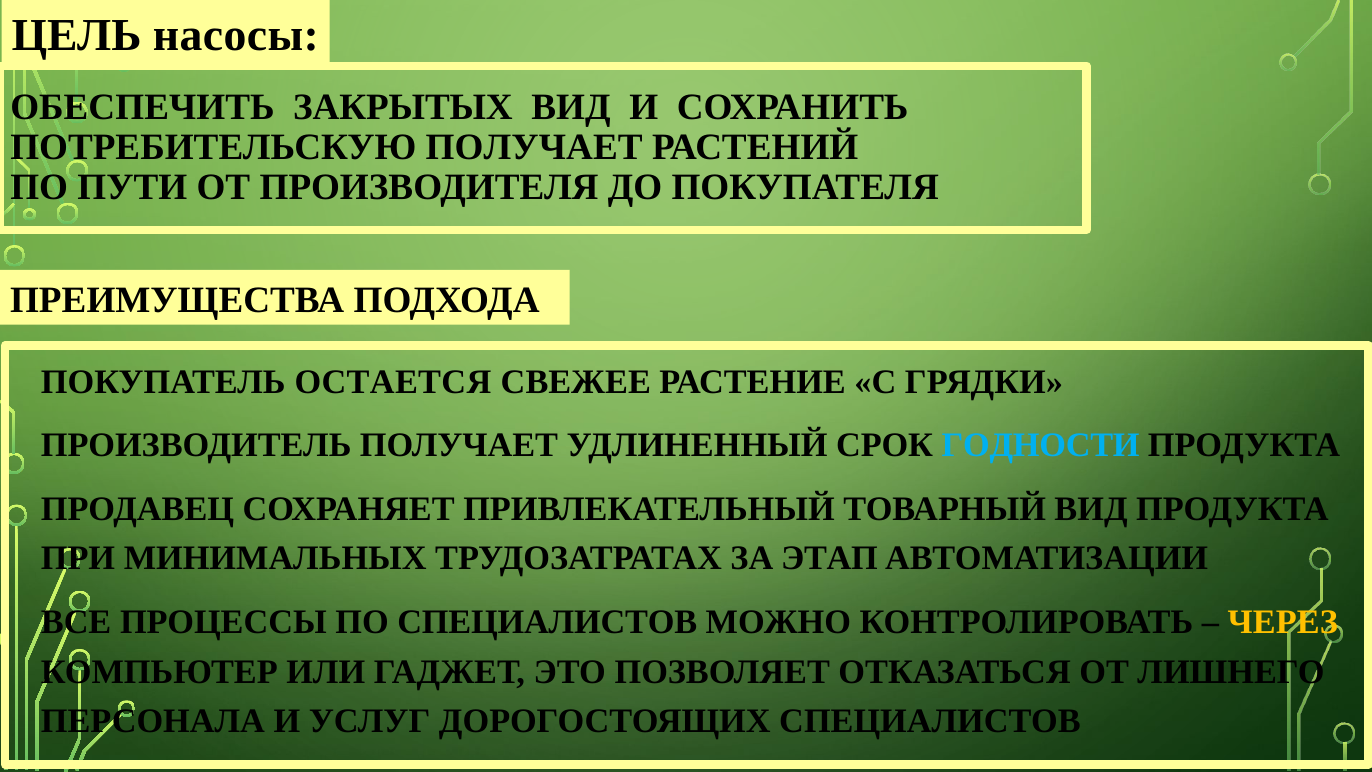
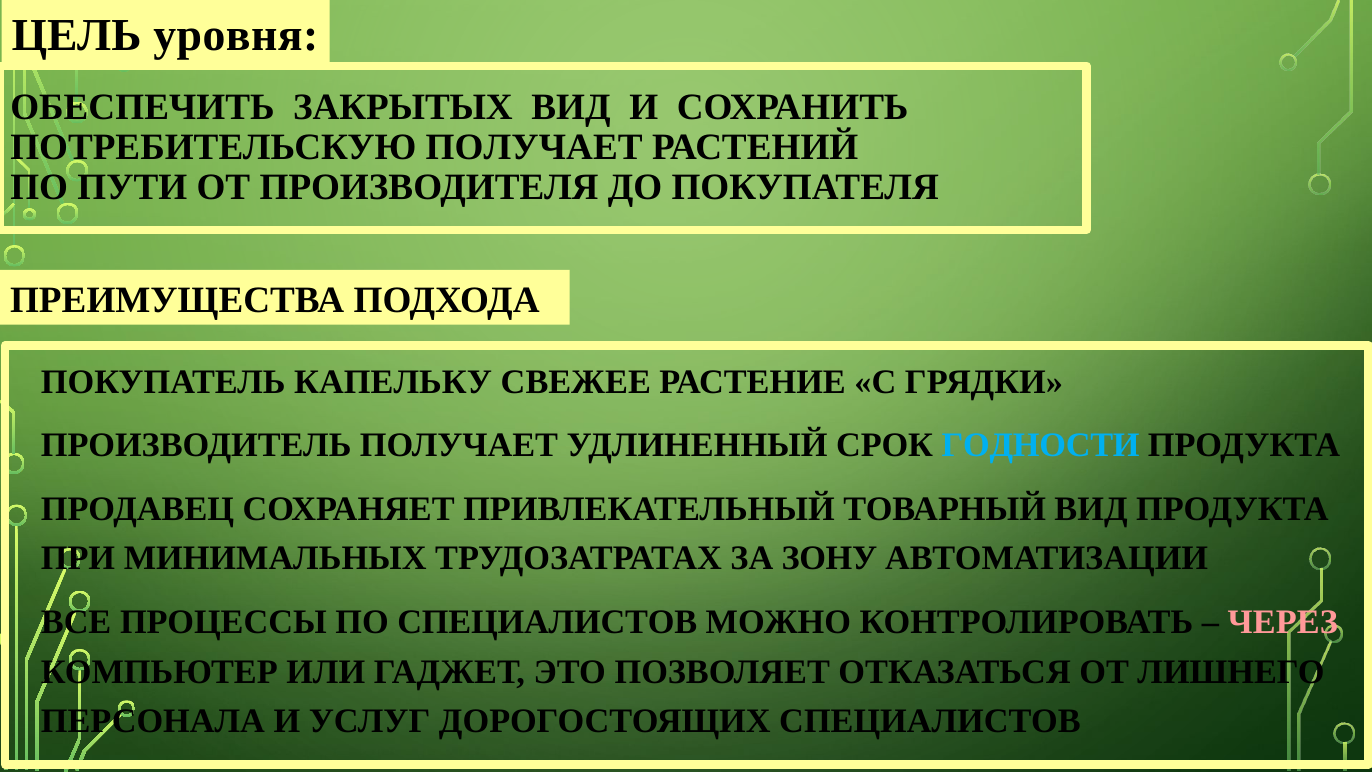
насосы: насосы -> уровня (236, 36)
ОСТАЕТСЯ: ОСТАЕТСЯ -> КАПЕЛЬКУ (393, 382)
ЭТАП: ЭТАП -> ЗОНУ (829, 558)
ЧЕРЕЗ colour: yellow -> pink (1283, 622)
